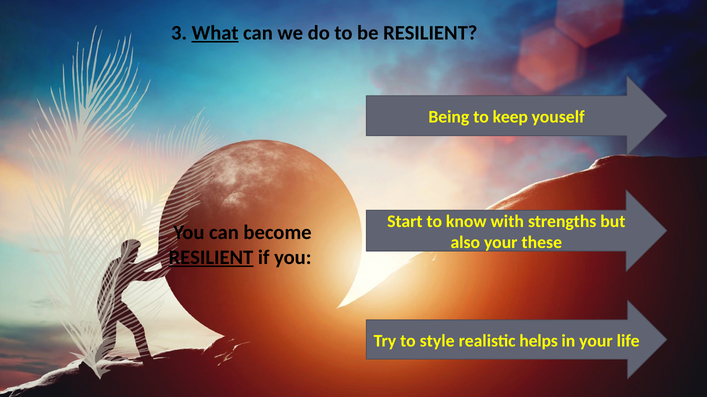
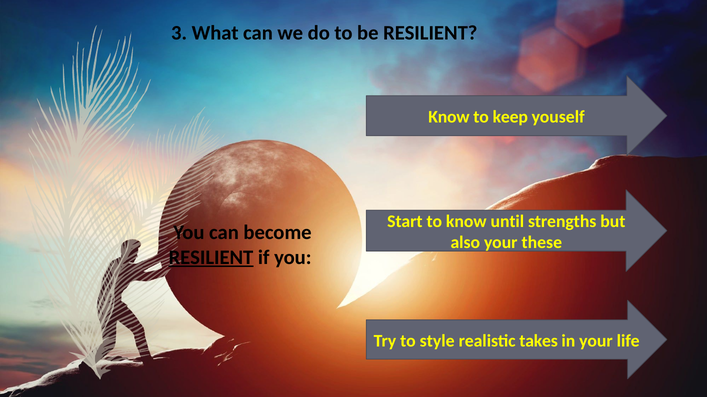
What underline: present -> none (215, 33)
Being: Being -> Know (449, 117)
with: with -> until (507, 222)
helps: helps -> takes (539, 341)
